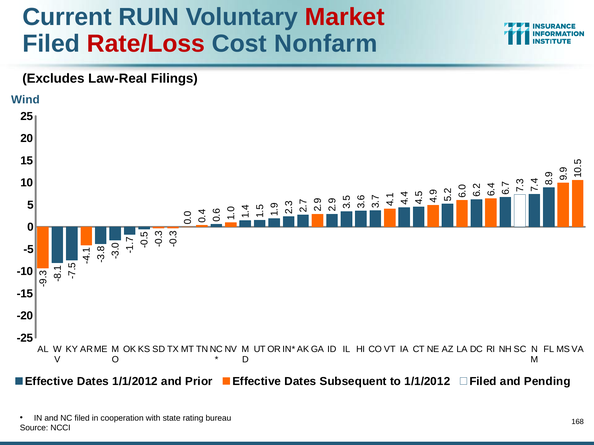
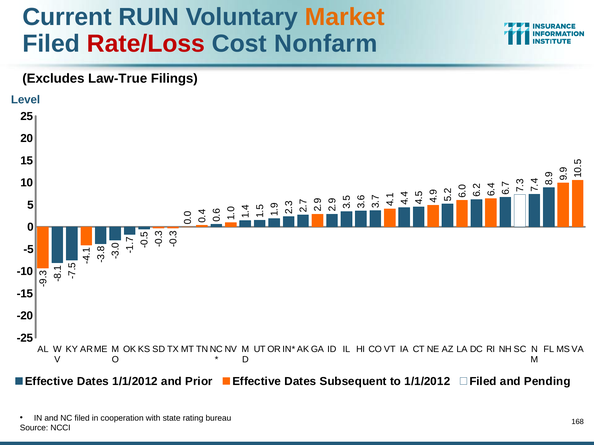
Market colour: red -> orange (345, 17)
Law-Real: Law-Real -> Law-True (118, 78)
Wind: Wind -> Level (26, 100)
